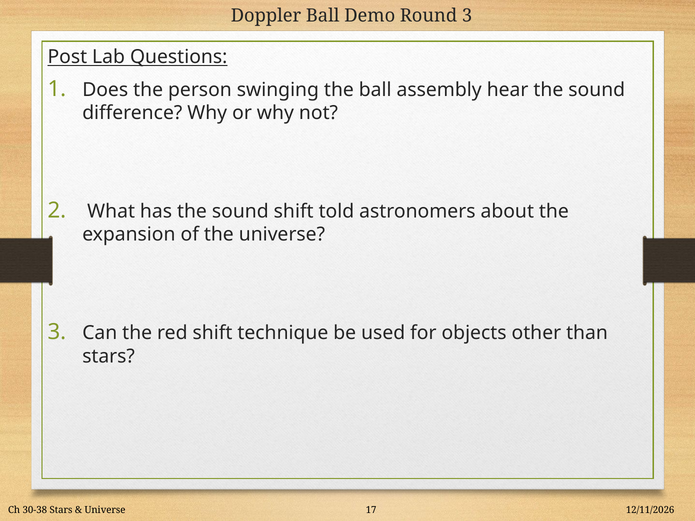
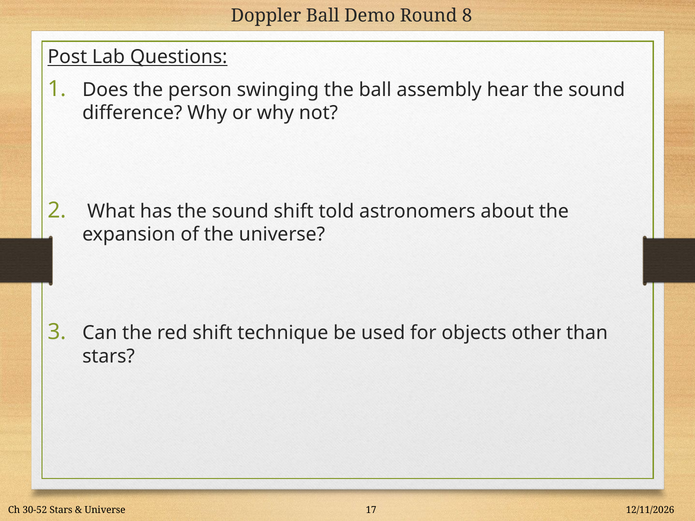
Round 3: 3 -> 8 (467, 16)
30-38: 30-38 -> 30-52 (35, 510)
